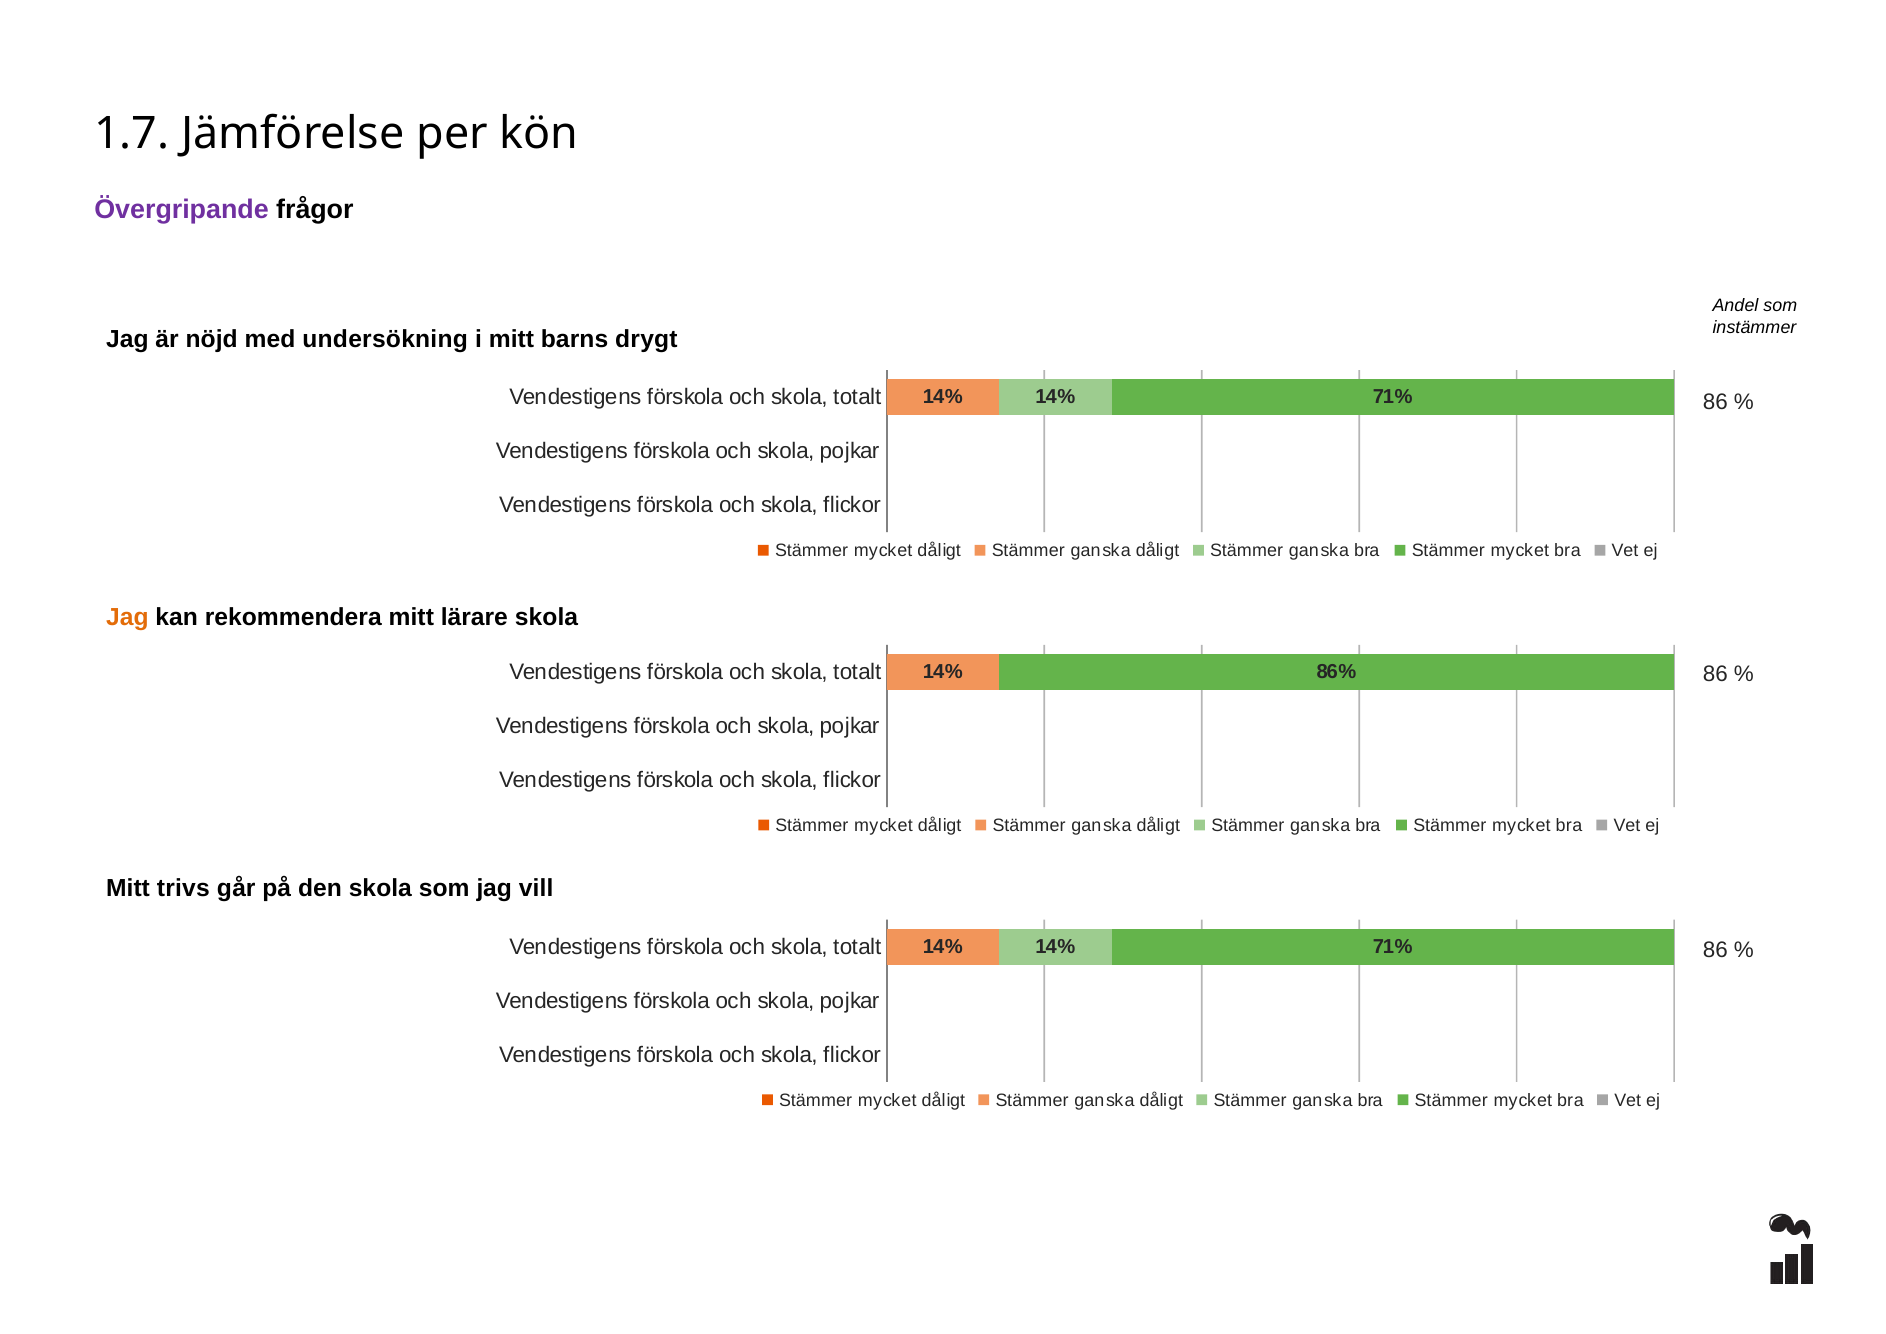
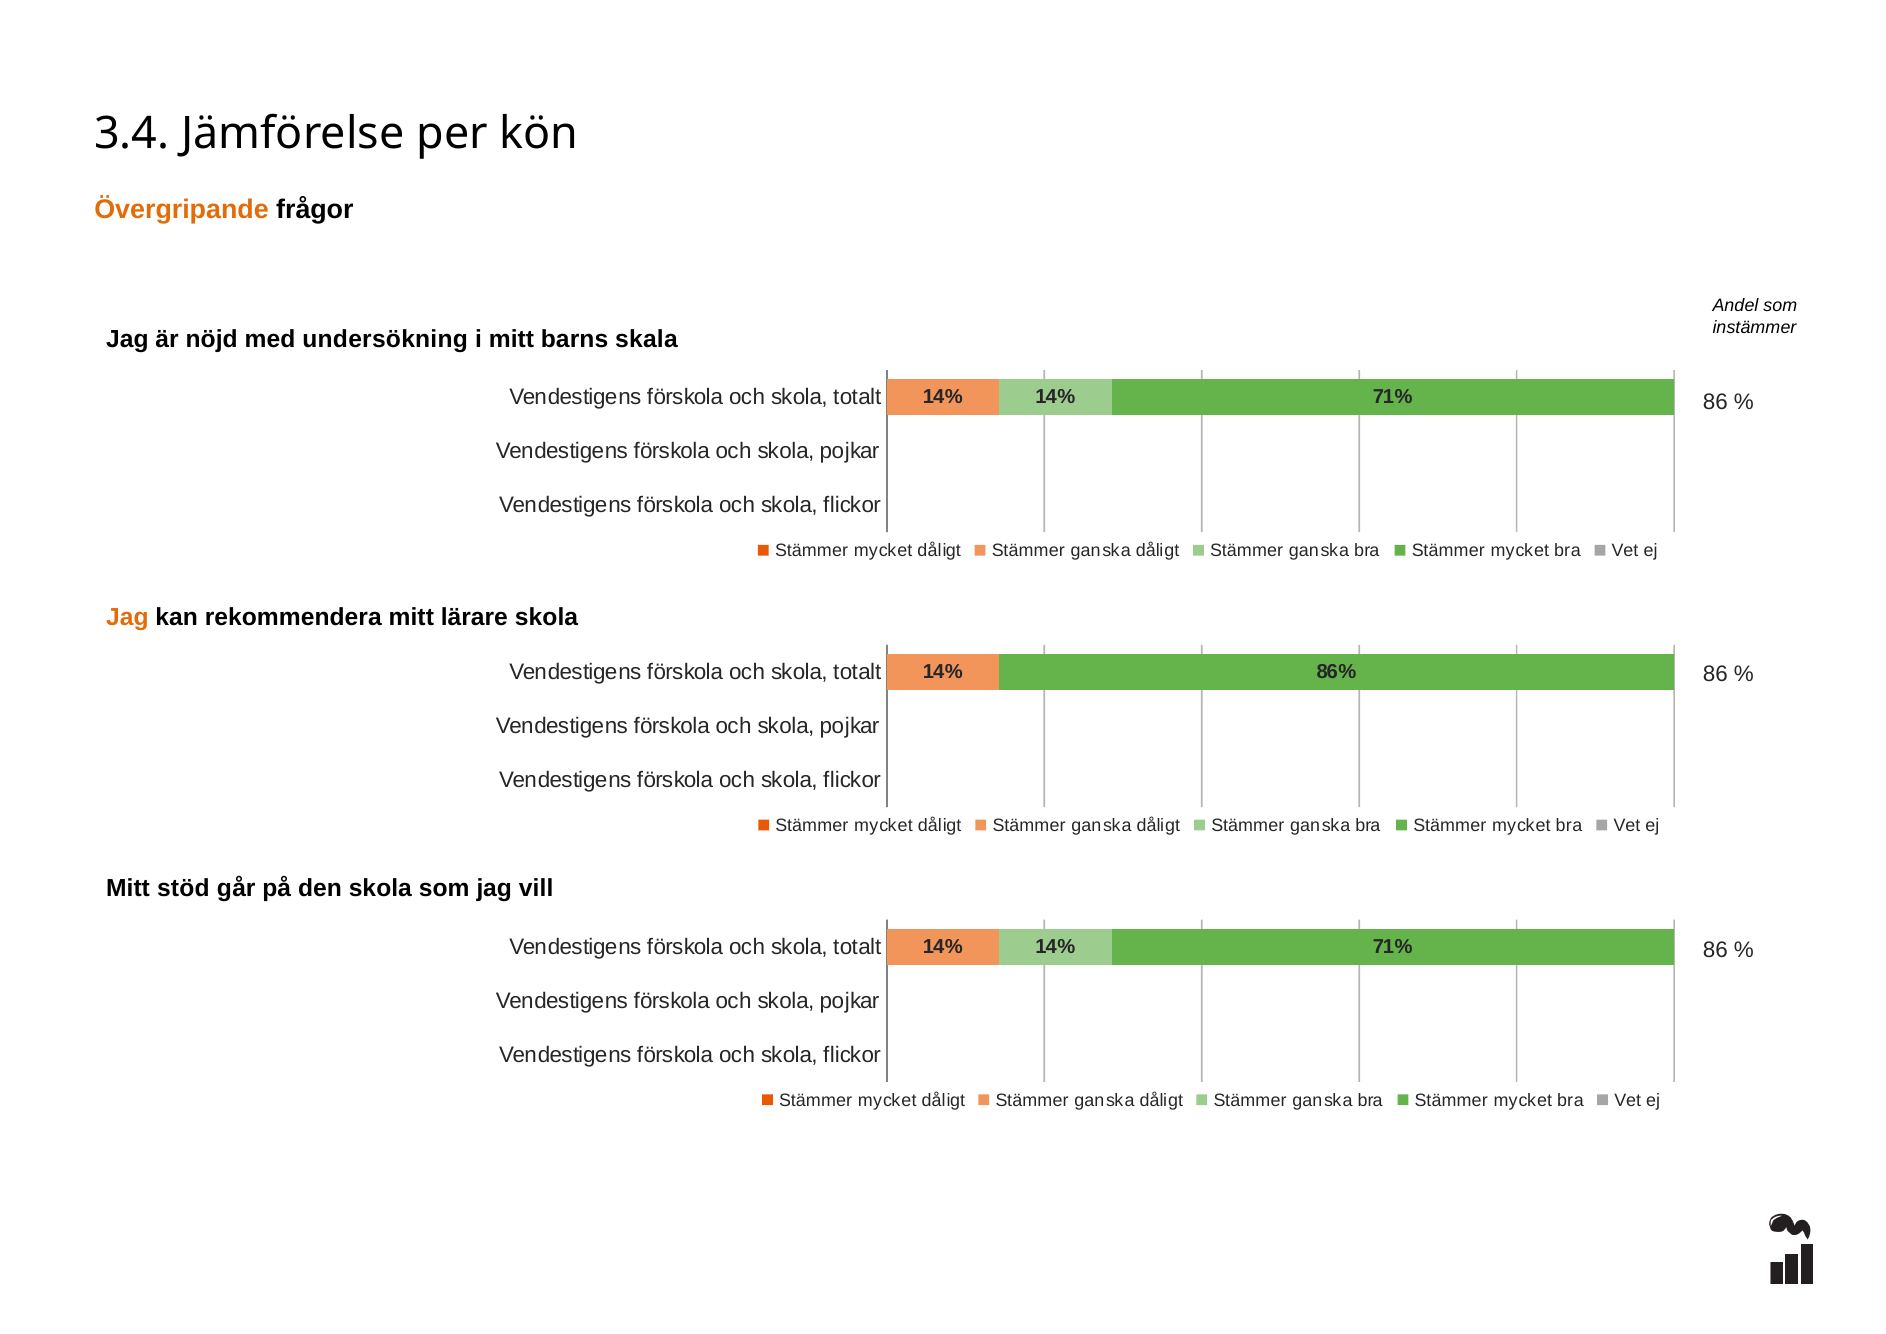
1.7: 1.7 -> 3.4 (132, 134)
Övergripande colour: purple -> orange (182, 209)
drygt: drygt -> skala (646, 339)
trivs: trivs -> stöd (183, 888)
